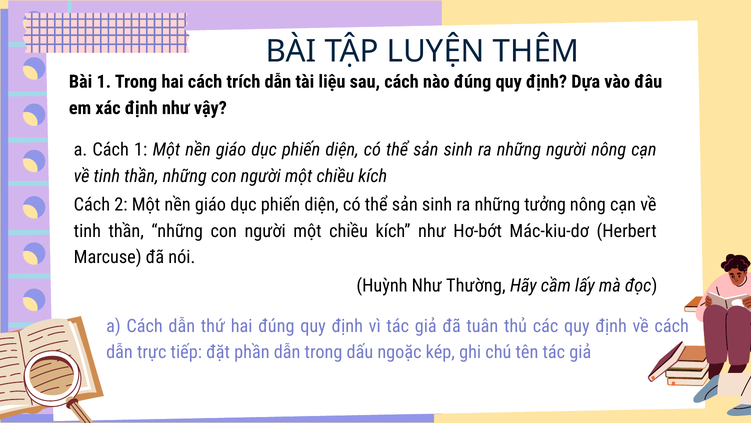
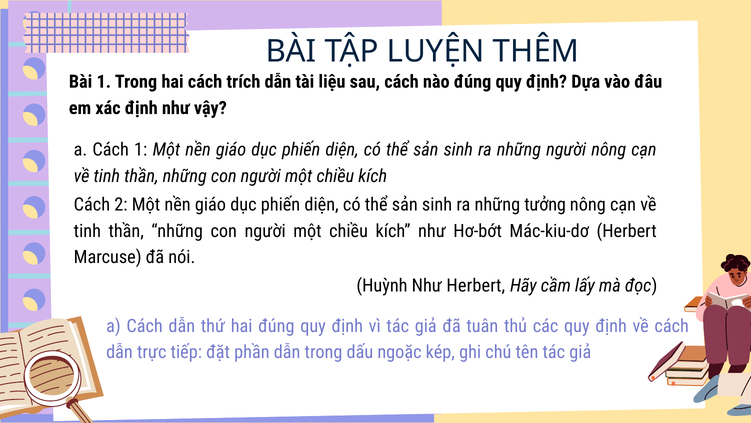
Như Thường: Thường -> Herbert (476, 285)
